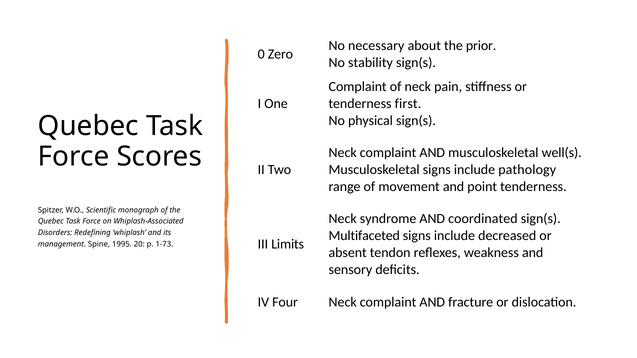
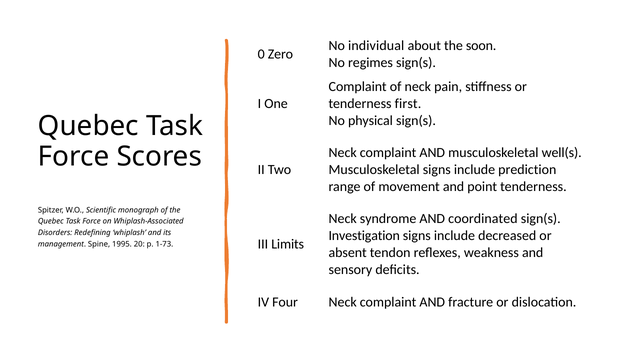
necessary: necessary -> individual (376, 46)
prior: prior -> soon (481, 46)
stability: stability -> regimes (370, 63)
pathology: pathology -> prediction (527, 170)
Multifaceted: Multifaceted -> Investigation (364, 236)
